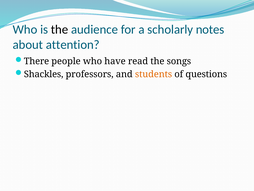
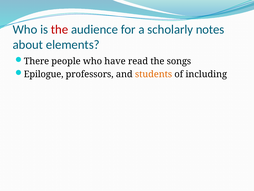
the colour: black -> red (60, 29)
attention: attention -> elements (73, 45)
Shackles: Shackles -> Epilogue (44, 74)
questions: questions -> including (206, 74)
